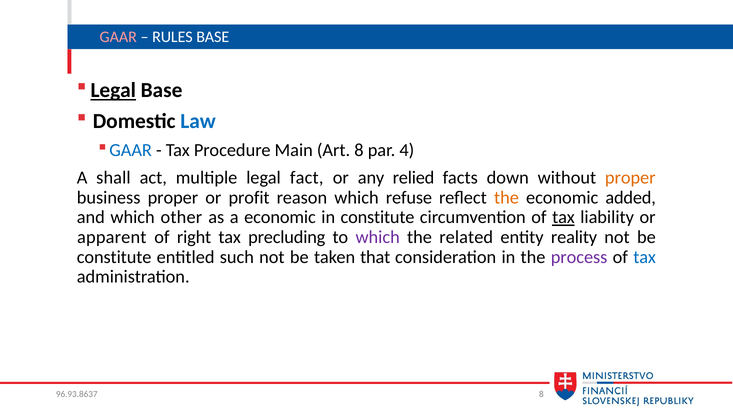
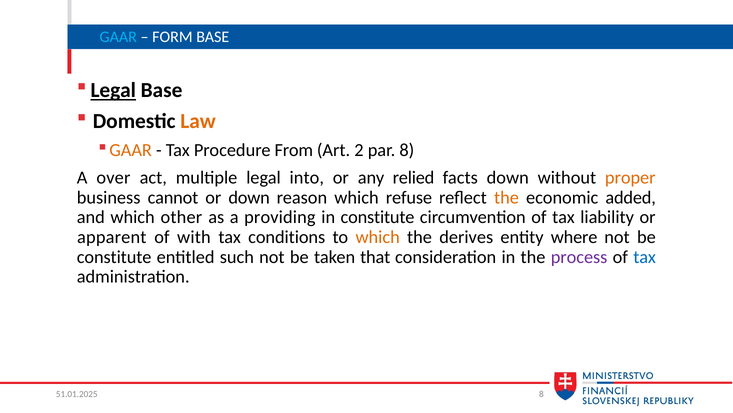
GAAR colour: pink -> light blue (118, 37)
RULES: RULES -> FORM (172, 37)
Law colour: blue -> orange (198, 121)
GAAR colour: blue -> orange (131, 150)
Main: Main -> From (294, 150)
Art 8: 8 -> 2 (359, 150)
par 4: 4 -> 8 (407, 150)
shall: shall -> over (113, 177)
fact: fact -> into (307, 177)
business proper: proper -> cannot (173, 197)
or profit: profit -> down (249, 197)
a economic: economic -> providing (280, 217)
tax underline: present -> none (563, 217)
right: right -> with (194, 237)
precluding: precluding -> conditions (287, 237)
which colour: purple -> orange (378, 237)
related: related -> derives (466, 237)
reality: reality -> where (574, 237)
96.93.8637: 96.93.8637 -> 51.01.2025 (77, 394)
